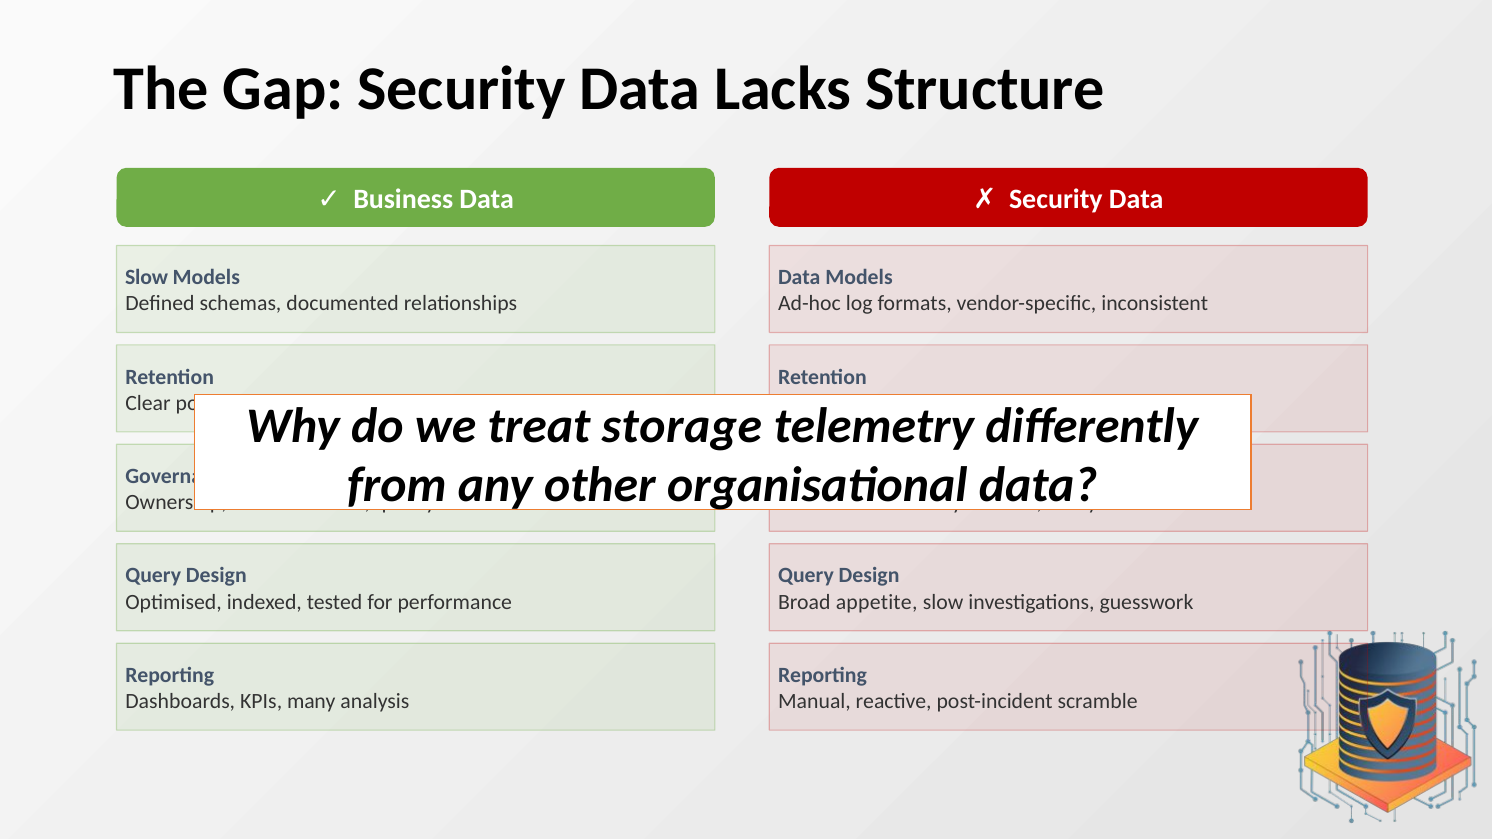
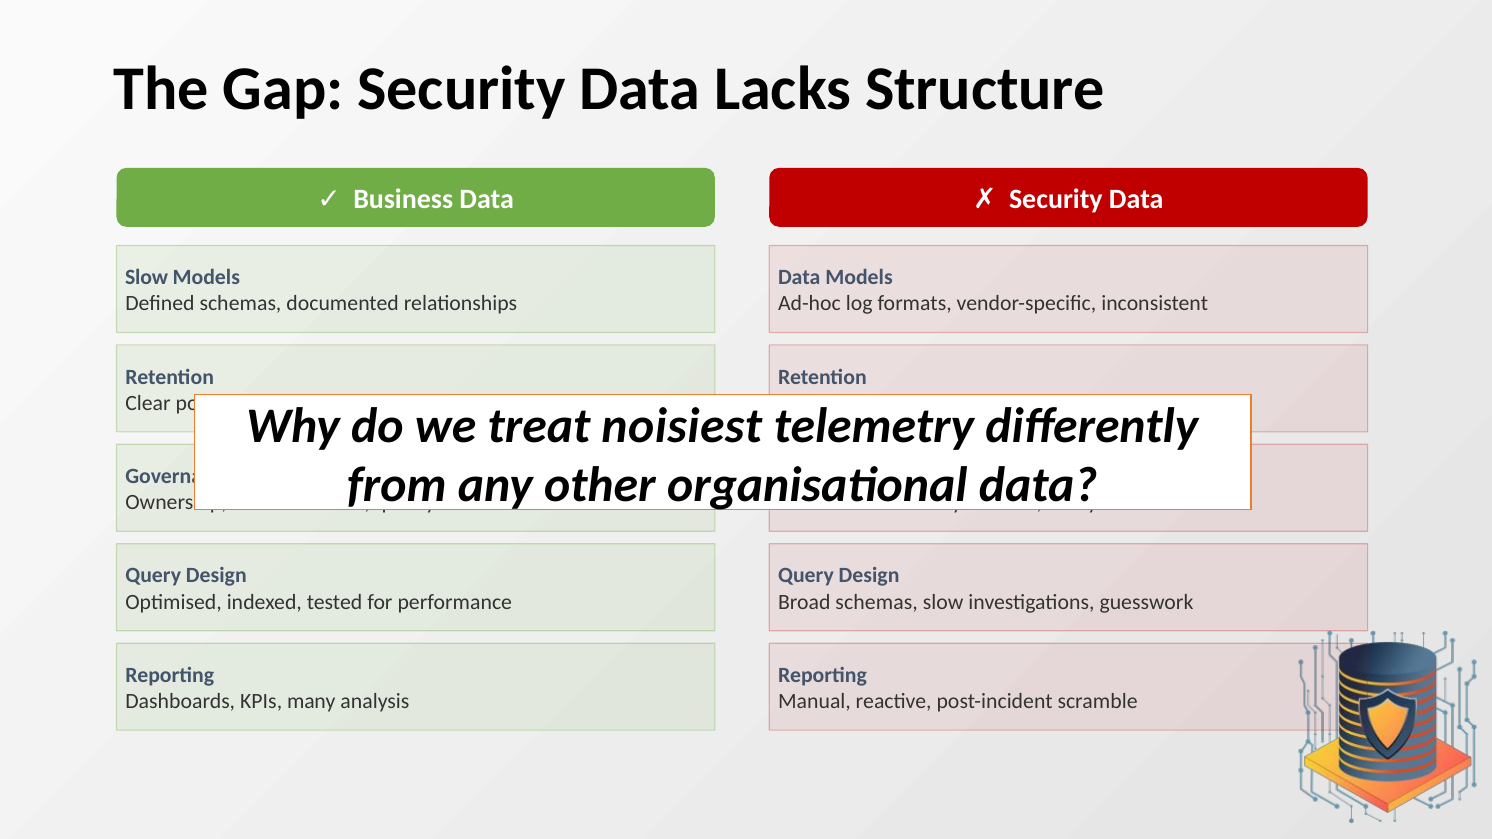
storage: storage -> noisiest (682, 426)
Broad appetite: appetite -> schemas (877, 602)
